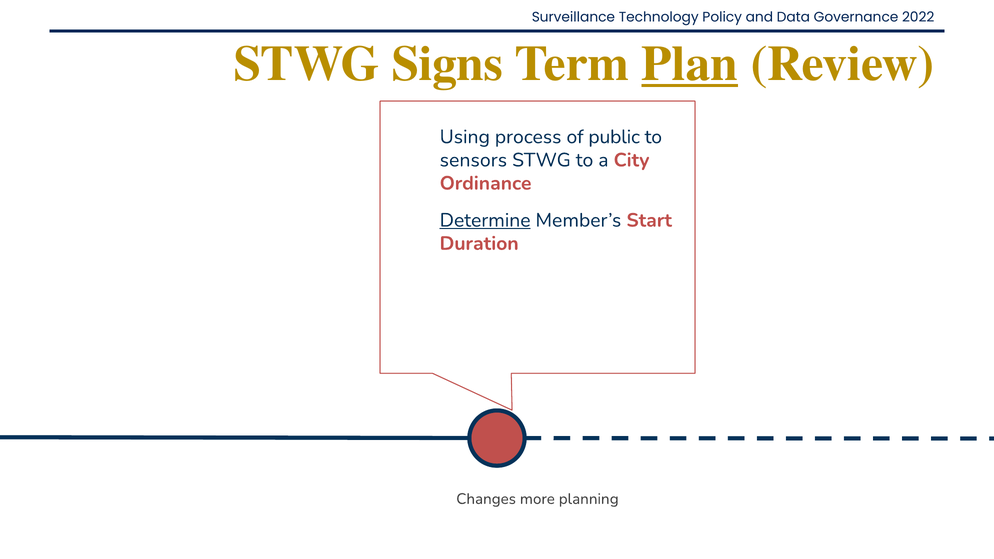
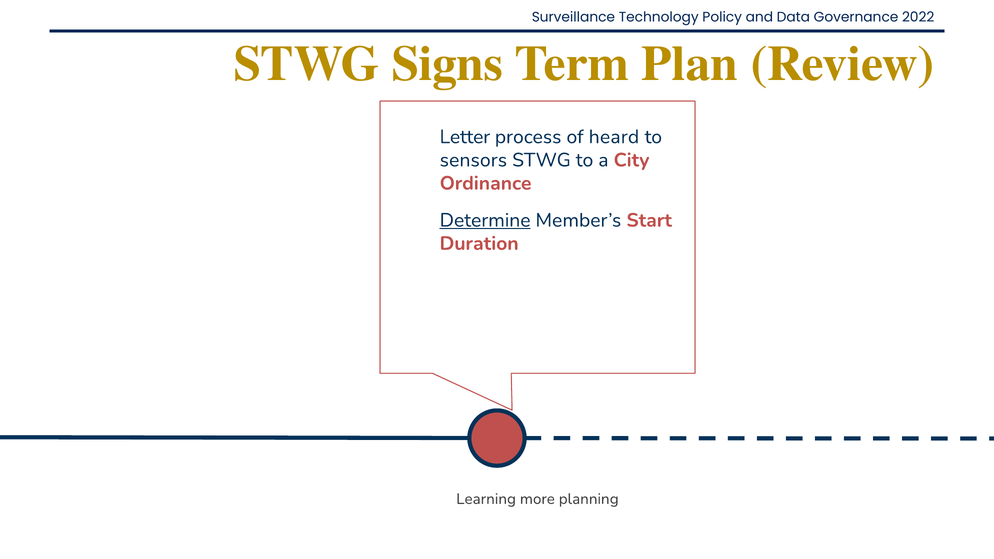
Plan underline: present -> none (690, 64)
Using: Using -> Letter (465, 137)
public: public -> heard (614, 137)
Changes: Changes -> Learning (486, 499)
